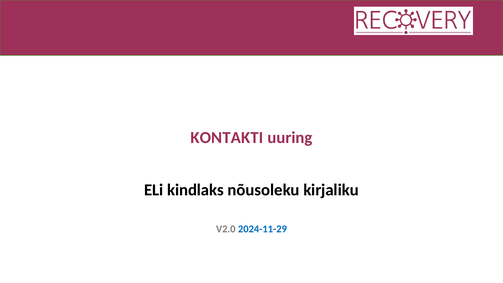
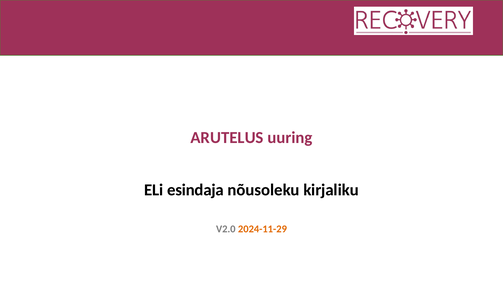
KONTAKTI: KONTAKTI -> ARUTELUS (227, 138)
kindlaks: kindlaks -> esindaja (195, 190)
2024-11-29 colour: blue -> orange (262, 229)
